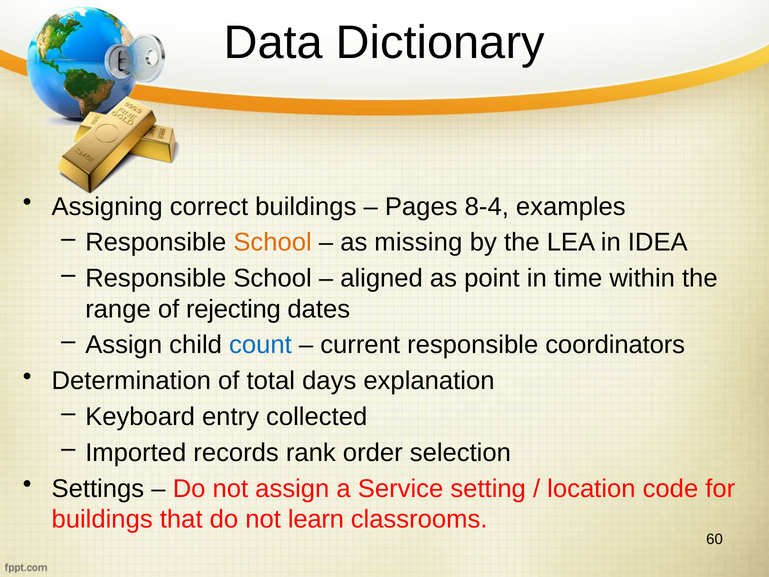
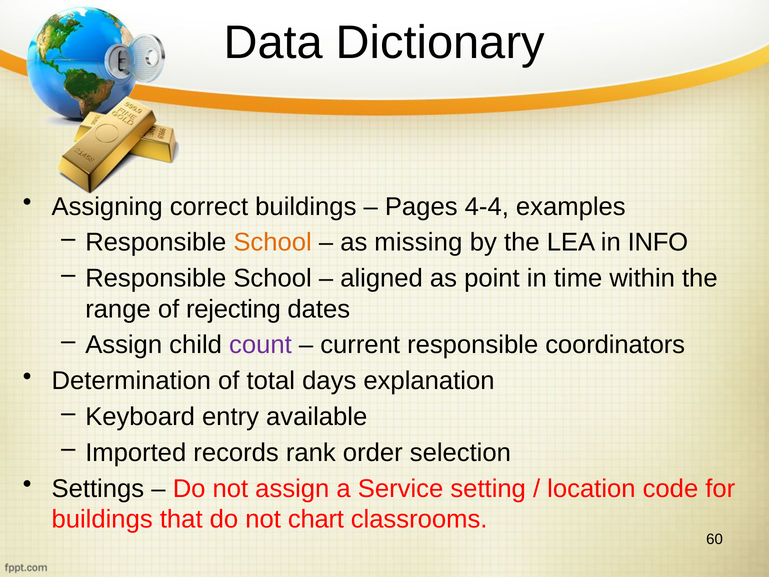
8-4: 8-4 -> 4-4 (487, 206)
IDEA: IDEA -> INFO (658, 242)
count colour: blue -> purple (260, 345)
collected: collected -> available (317, 417)
learn: learn -> chart (316, 519)
